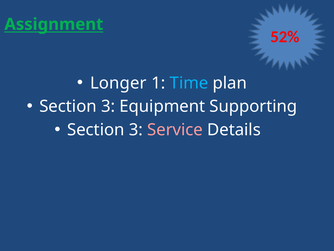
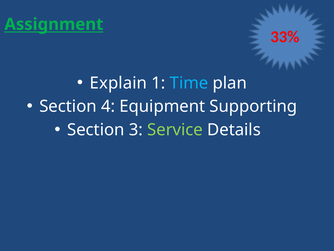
52%: 52% -> 33% (285, 37)
Longer: Longer -> Explain (118, 83)
3: 3 -> 4 (108, 106)
Service colour: pink -> light green (175, 130)
